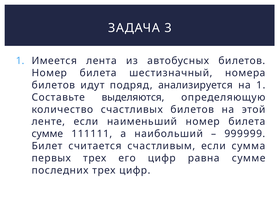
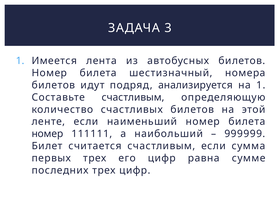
Составьте выделяются: выделяются -> счастливым (133, 97)
сумме: сумме -> номер (47, 134)
